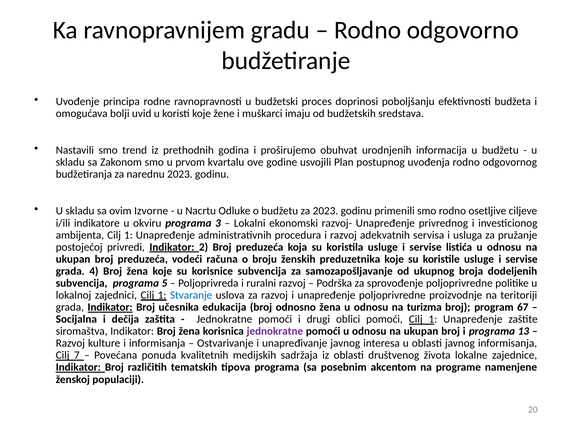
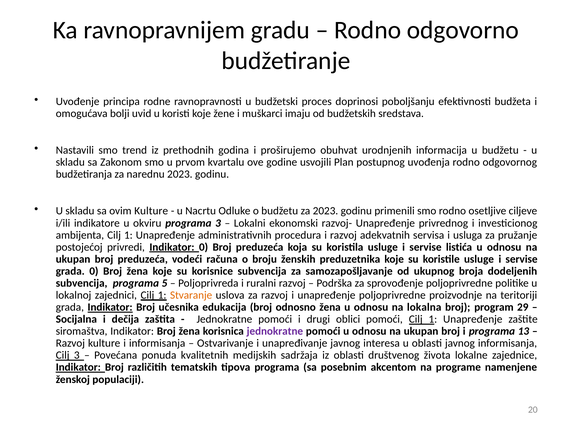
ovim Izvorne: Izvorne -> Kulture (151, 211)
Indikator 2: 2 -> 0 (204, 247)
grada 4: 4 -> 0 (94, 271)
Stvaranje colour: blue -> orange (191, 295)
turizma: turizma -> lokalna (424, 307)
67: 67 -> 29 (523, 307)
Cilj 7: 7 -> 3 (77, 355)
